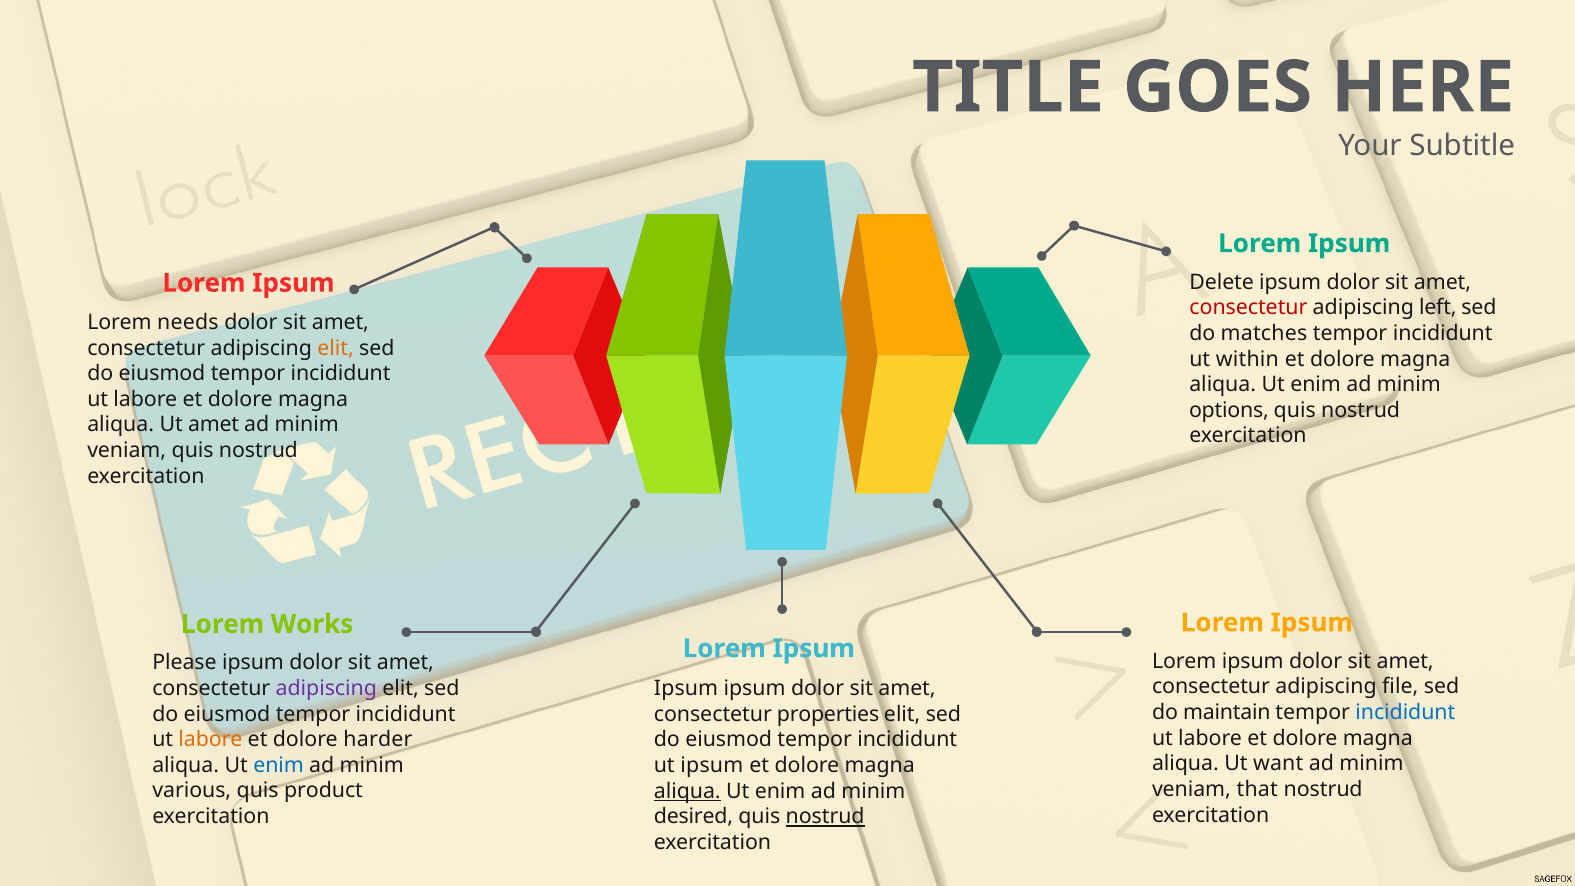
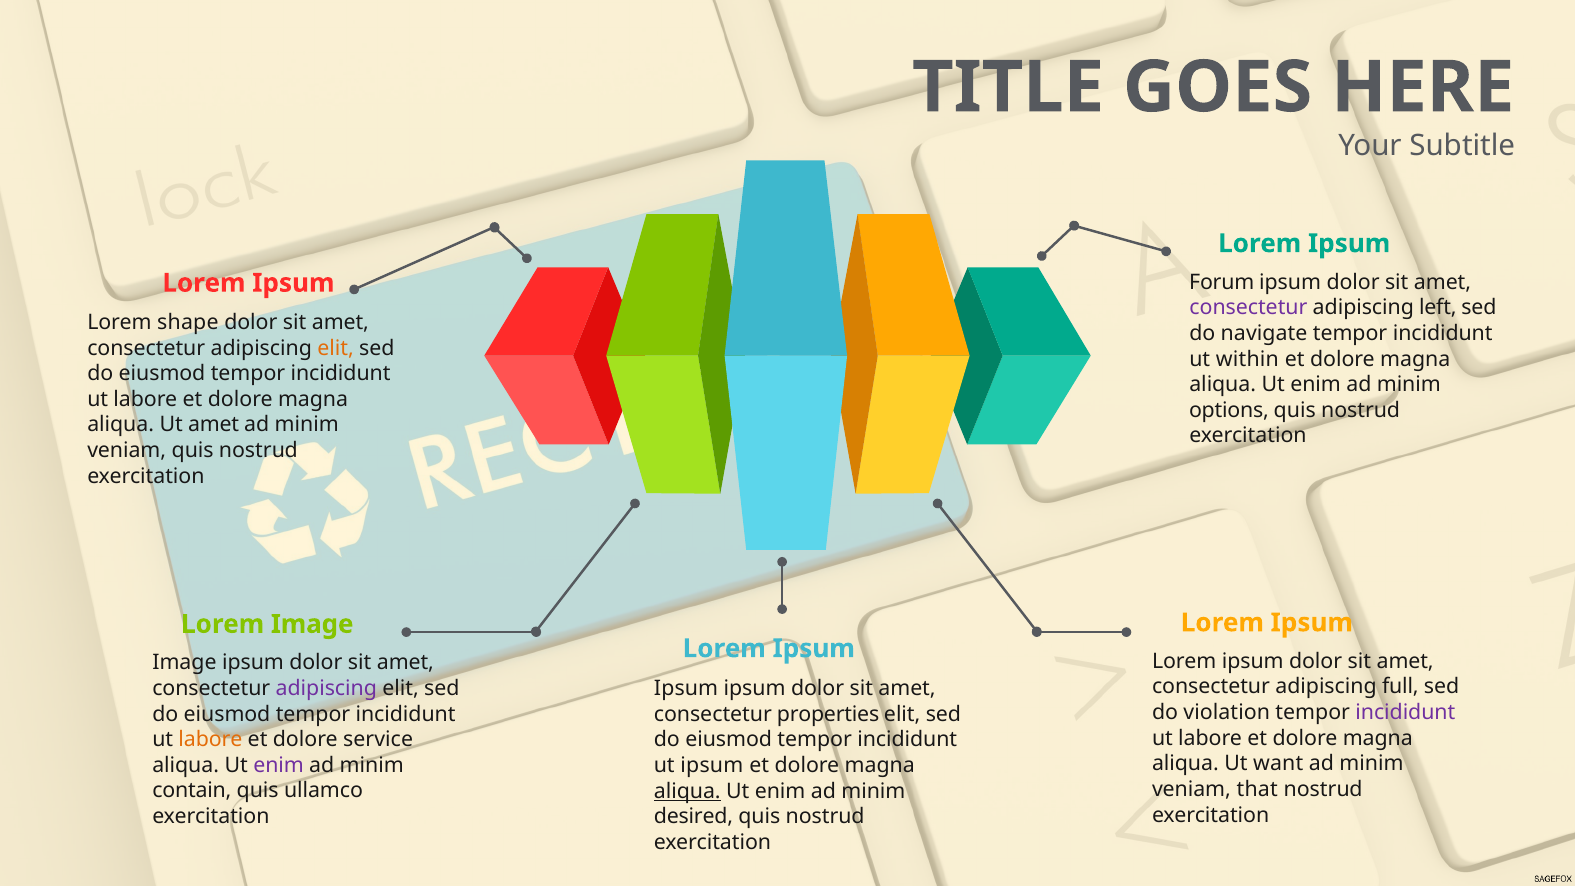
Delete: Delete -> Forum (1222, 282)
consectetur colour: red -> purple (1248, 308)
needs: needs -> shape (188, 322)
matches: matches -> navigate (1264, 333)
Lorem Works: Works -> Image (312, 624)
Please: Please -> Image (184, 663)
file: file -> full (1400, 687)
maintain: maintain -> violation (1227, 712)
incididunt colour: blue -> purple (1405, 712)
harder: harder -> service (378, 740)
enim colour: blue -> purple (279, 765)
various: various -> contain (192, 791)
product: product -> ullamco (323, 791)
nostrud underline: present -> none (825, 817)
